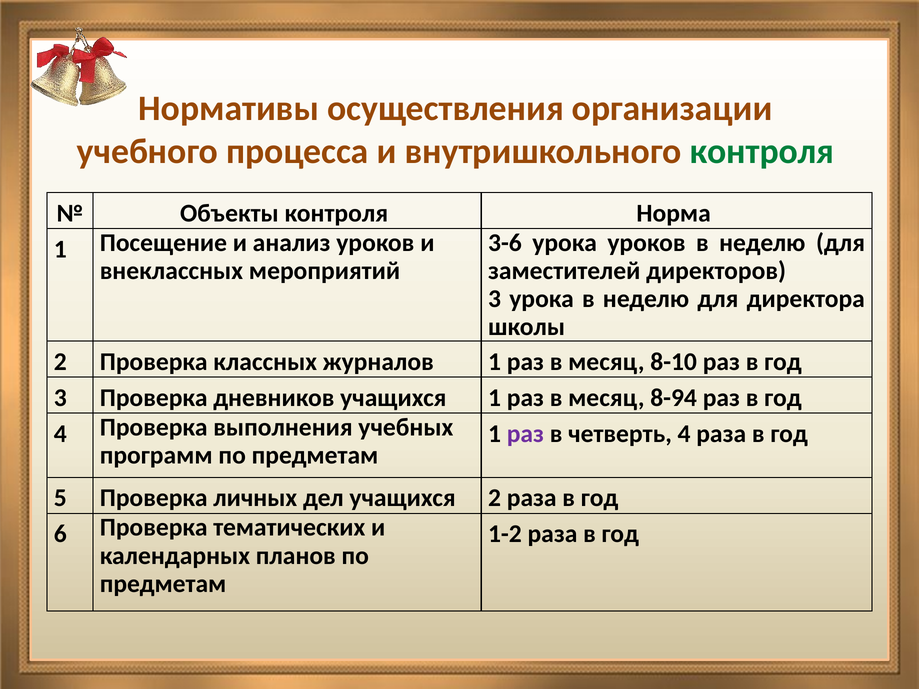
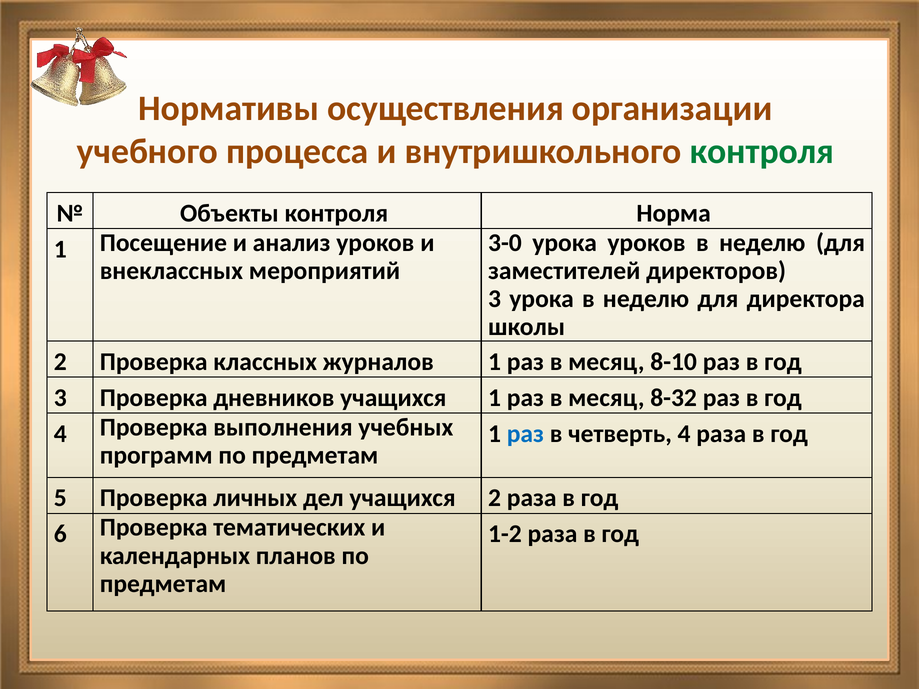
3-6: 3-6 -> 3-0 (505, 243)
8-94: 8-94 -> 8-32 (674, 398)
раз colour: purple -> blue (525, 434)
